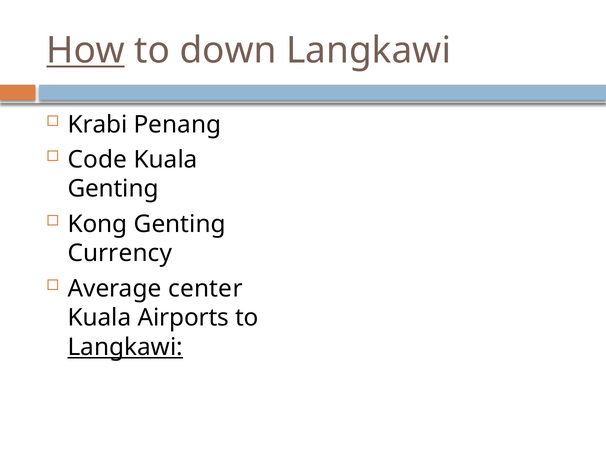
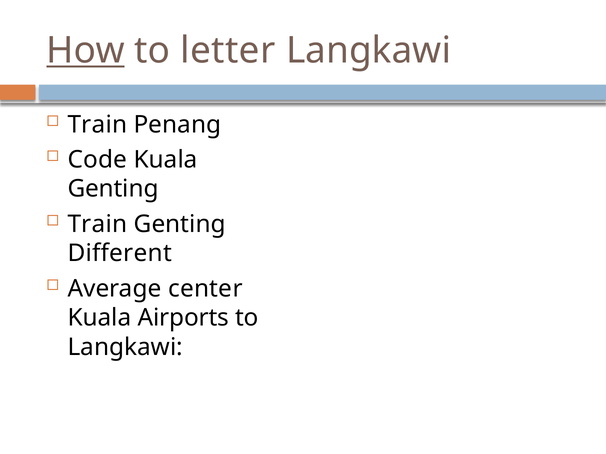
down: down -> letter (228, 51)
Krabi: Krabi -> Train (97, 125)
Kong: Kong -> Train (97, 224)
Currency: Currency -> Different (120, 254)
Langkawi underline: present -> none (125, 347)
